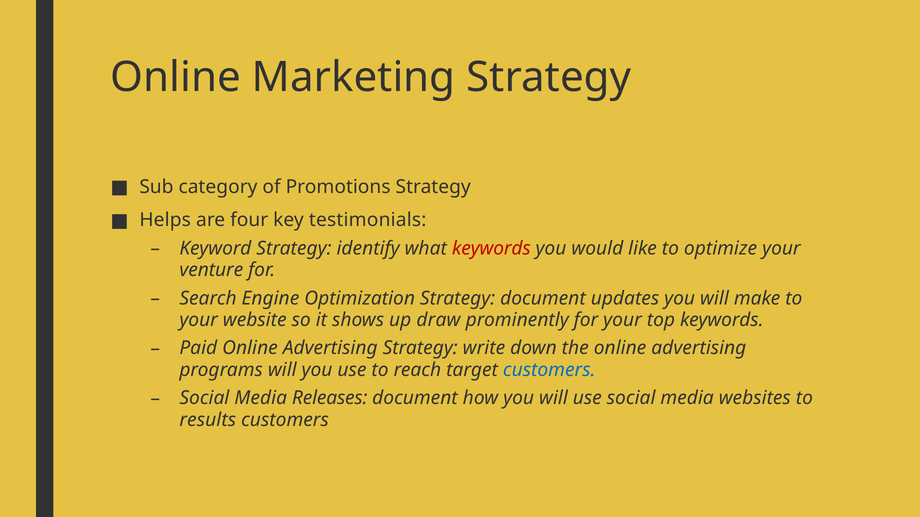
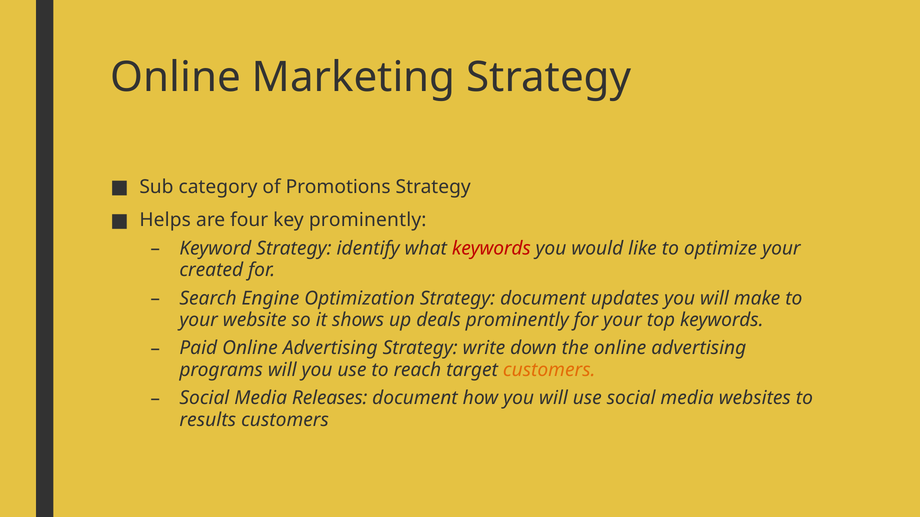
key testimonials: testimonials -> prominently (368, 220)
venture: venture -> created (211, 270)
draw: draw -> deals (439, 320)
customers colour: blue -> orange (549, 370)
